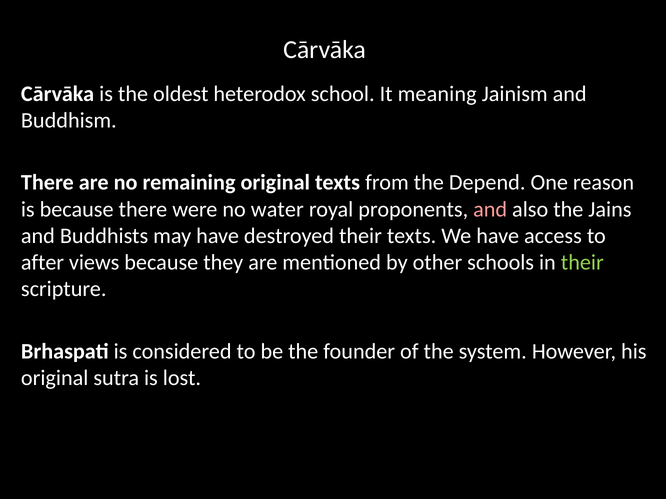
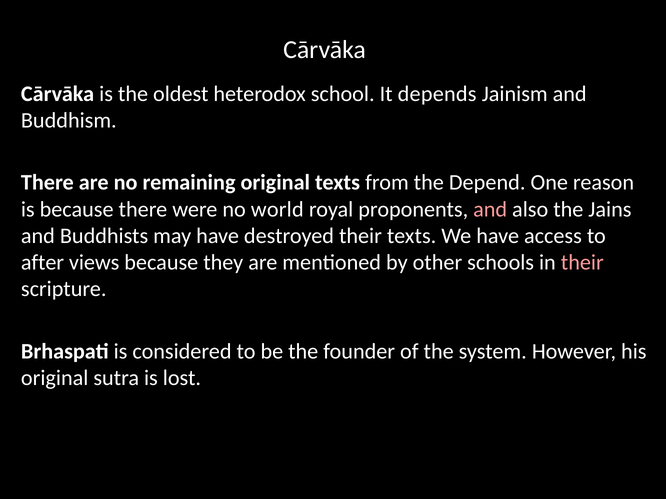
meaning: meaning -> depends (437, 94)
water: water -> world (277, 209)
their colour: light green -> pink (582, 263)
